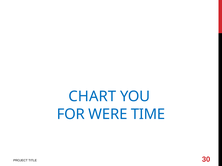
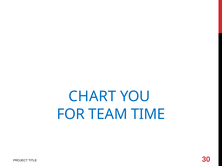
WERE: WERE -> TEAM (108, 114)
